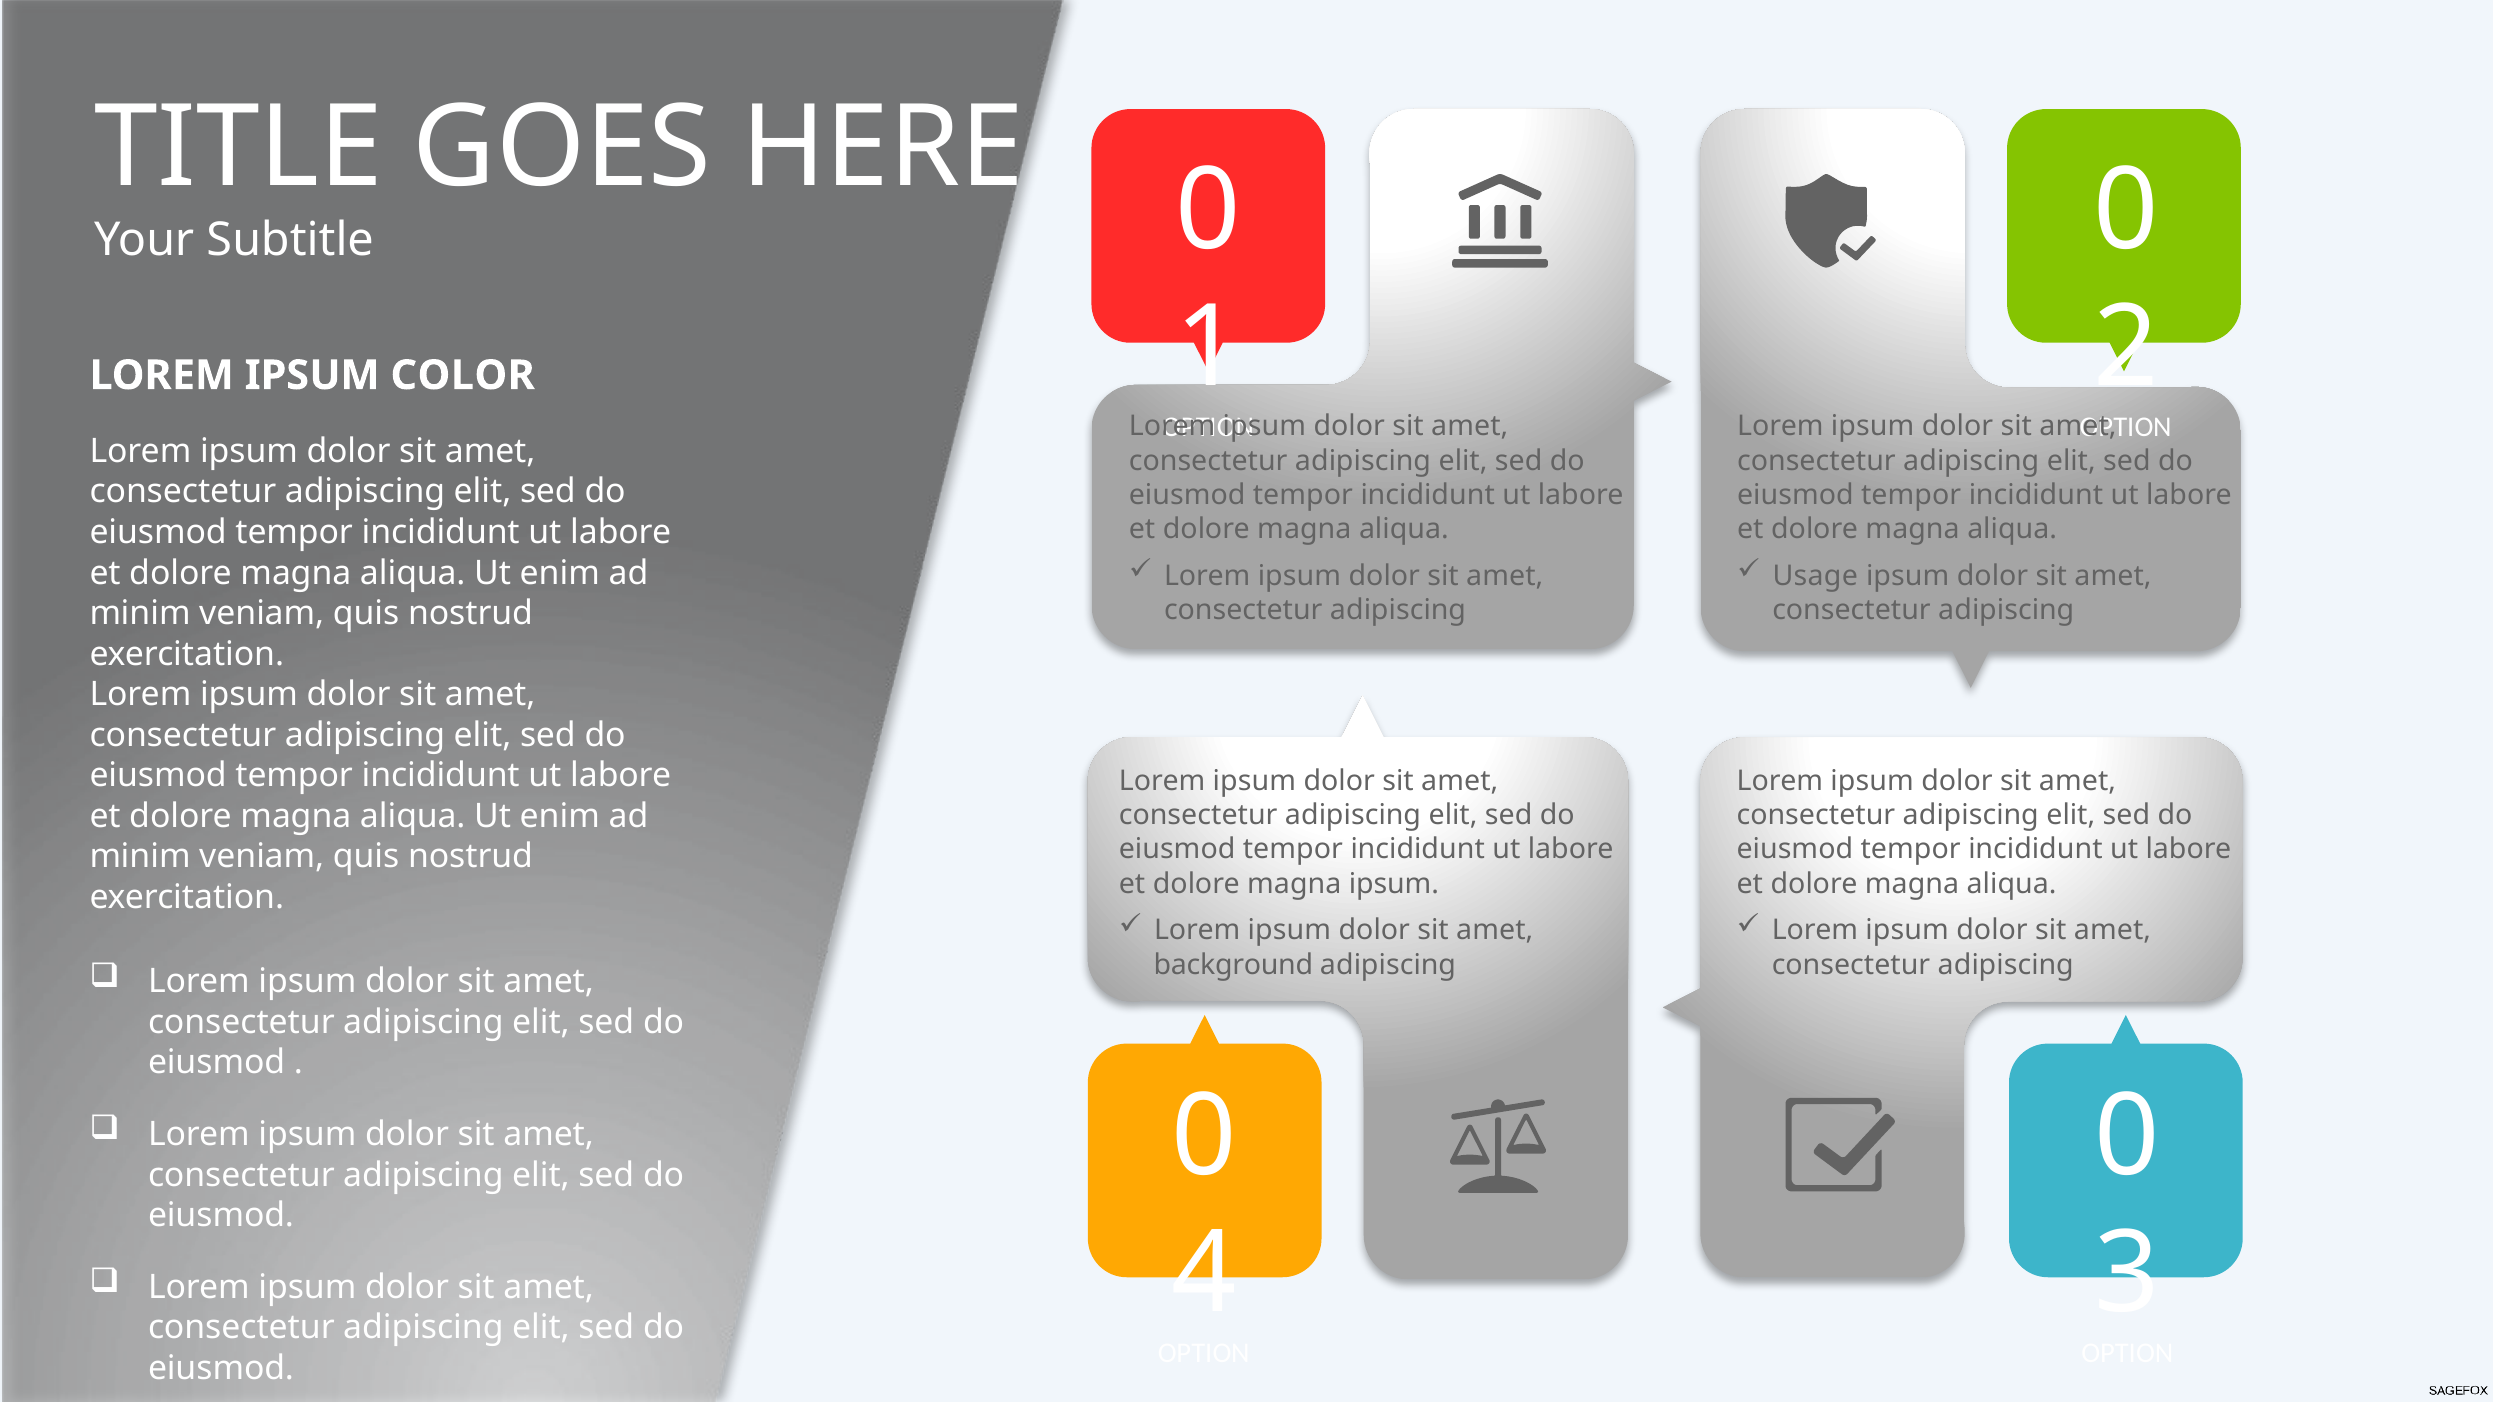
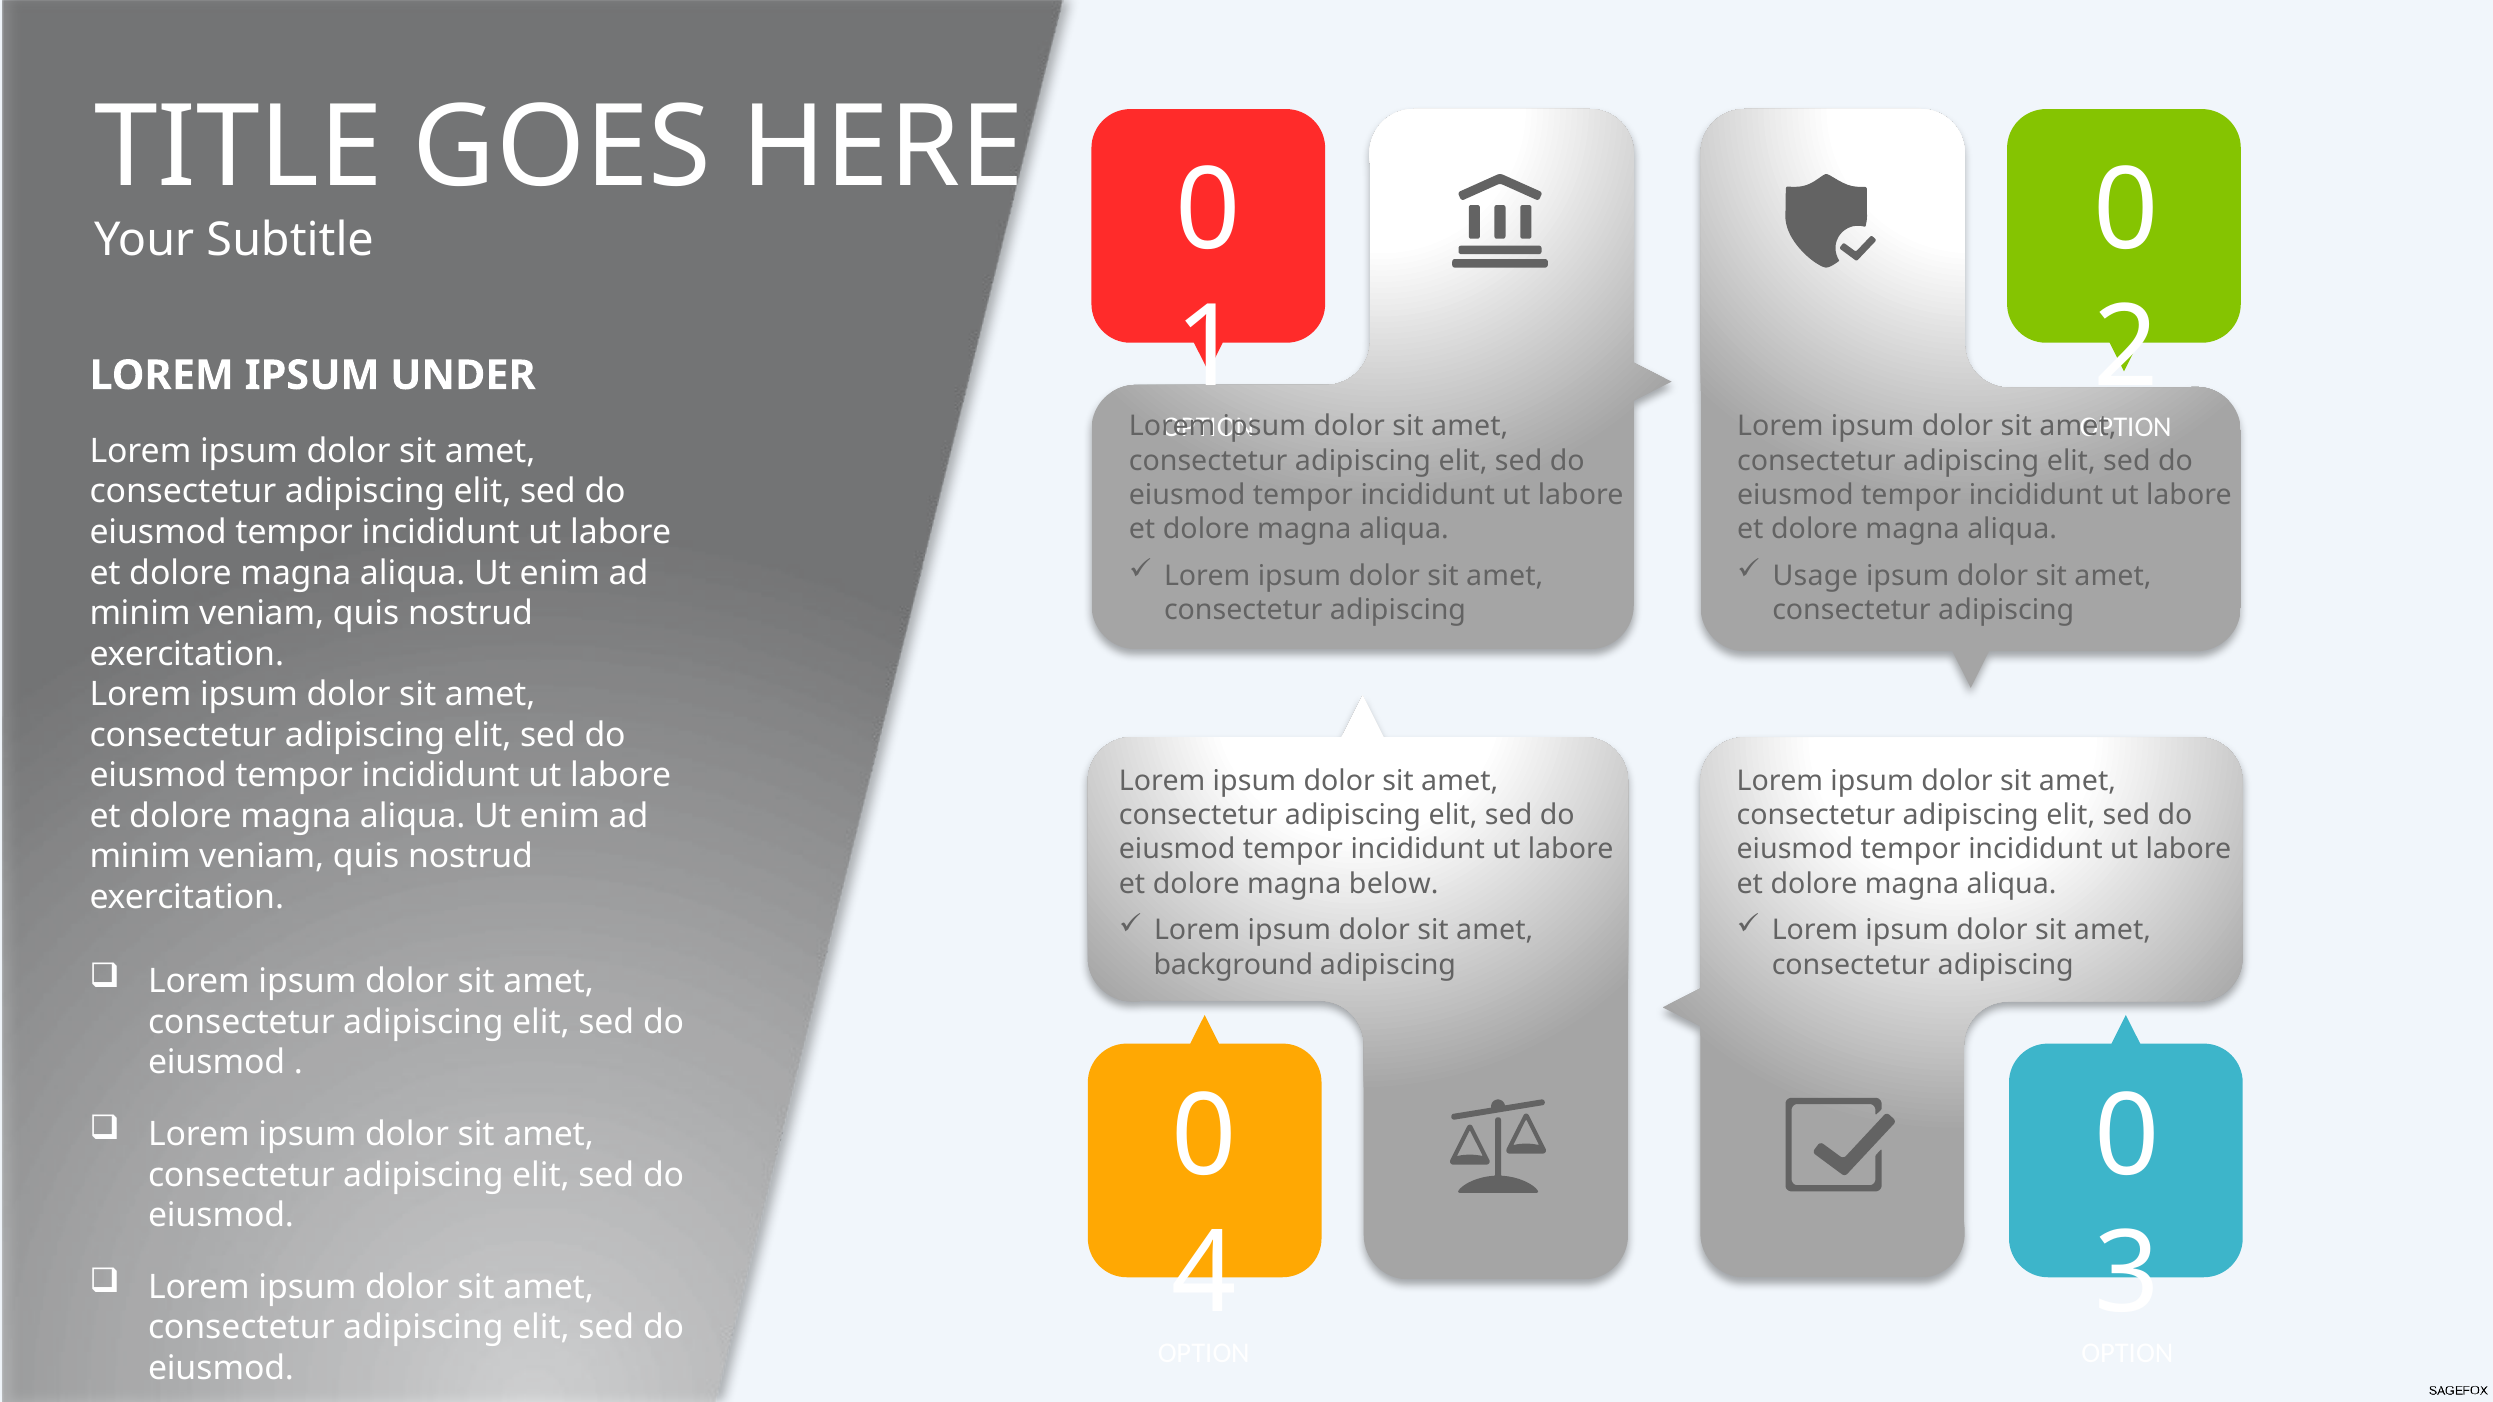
COLOR: COLOR -> UNDER (463, 375)
magna ipsum: ipsum -> below (1394, 884)
